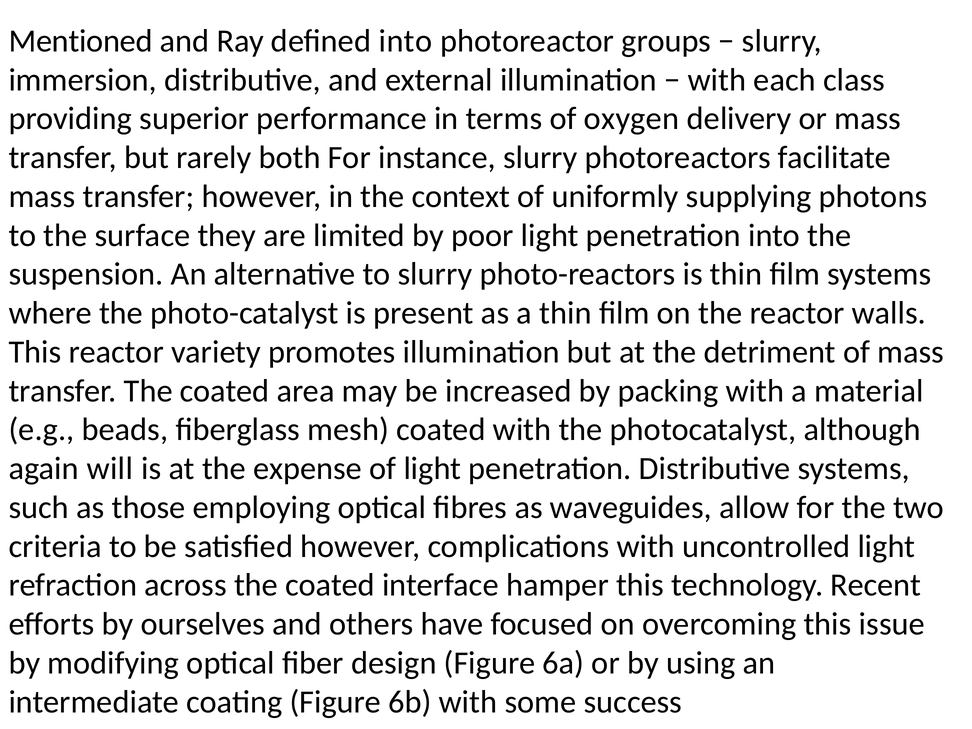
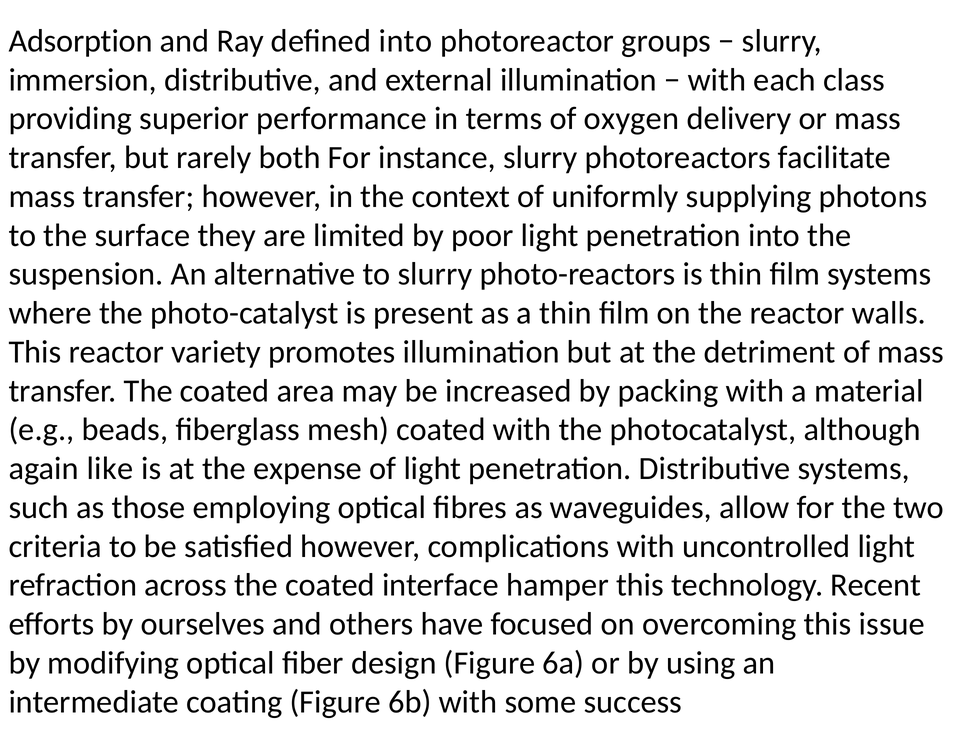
Mentioned: Mentioned -> Adsorption (81, 41)
will: will -> like (110, 469)
